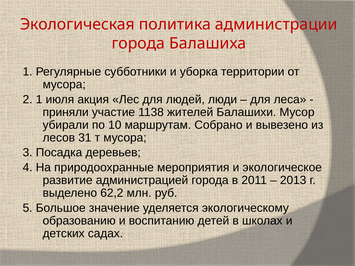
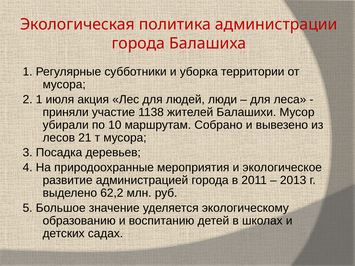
31: 31 -> 21 (85, 138)
